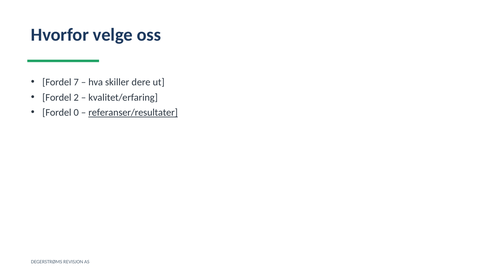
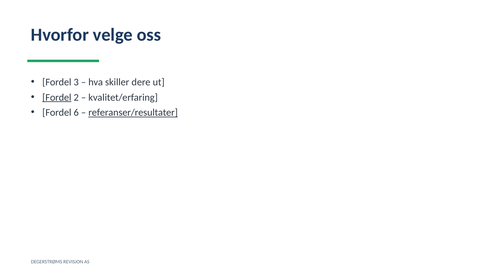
7: 7 -> 3 (76, 82)
Fordel underline: none -> present (57, 98)
0: 0 -> 6 (76, 113)
